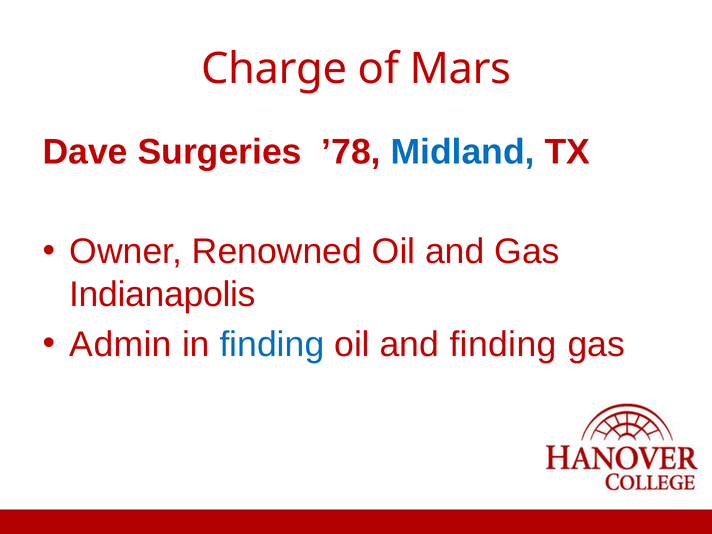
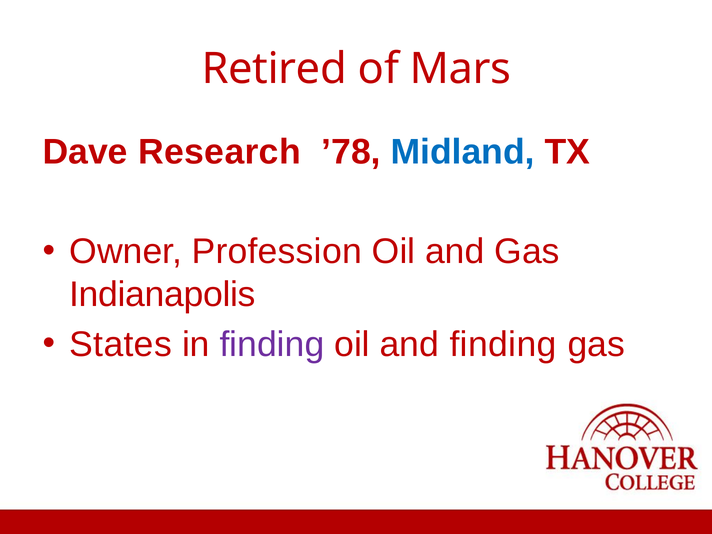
Charge: Charge -> Retired (274, 69)
Surgeries: Surgeries -> Research (219, 152)
Renowned: Renowned -> Profession (277, 252)
Admin: Admin -> States (121, 344)
finding colour: blue -> purple (272, 344)
